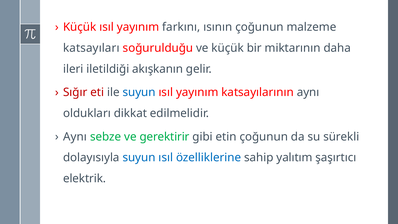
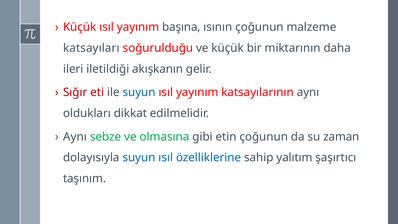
farkını: farkını -> başına (181, 27)
gerektirir: gerektirir -> olmasına (164, 137)
sürekli: sürekli -> zaman (341, 137)
elektrik: elektrik -> taşınım (85, 178)
